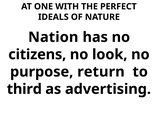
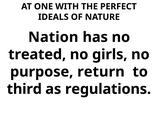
citizens: citizens -> treated (37, 55)
look: look -> girls (110, 55)
advertising: advertising -> regulations (108, 89)
